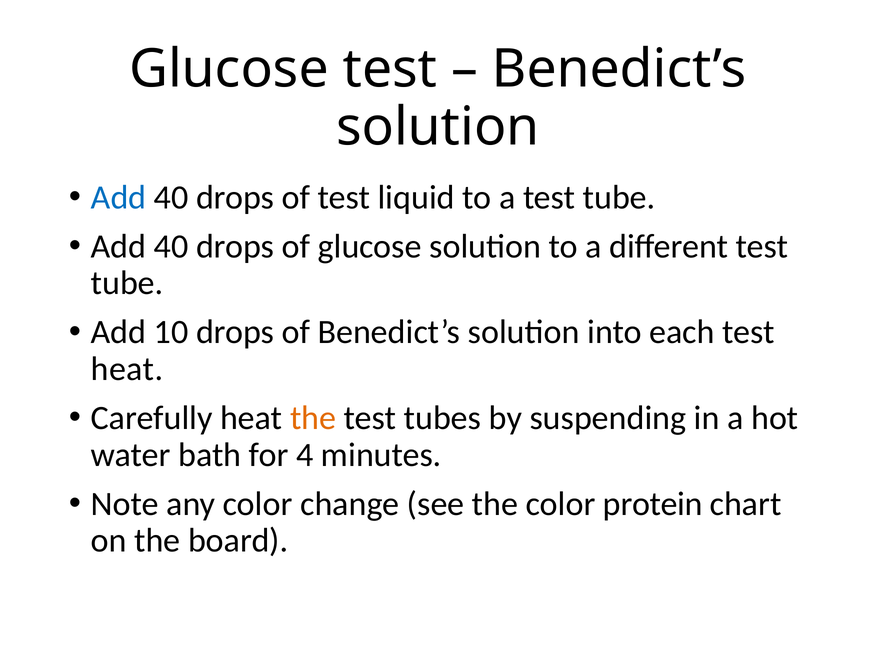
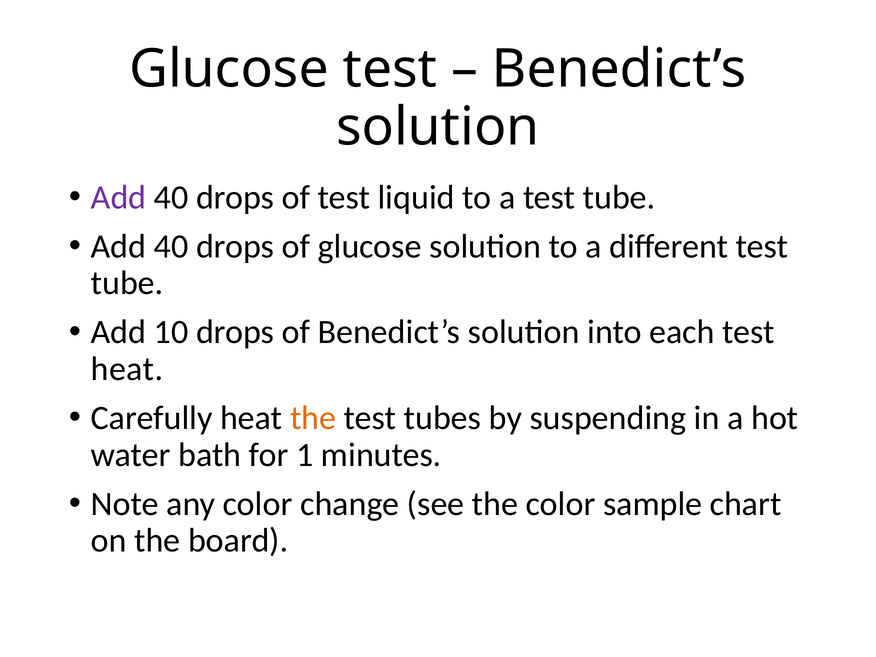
Add colour: blue -> purple (119, 197)
4: 4 -> 1 (305, 455)
protein: protein -> sample (653, 504)
